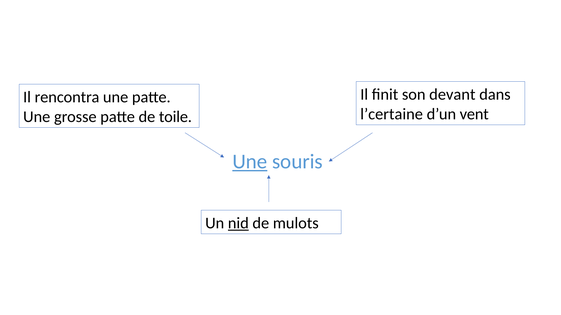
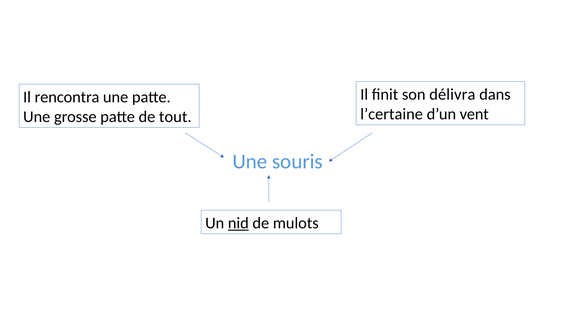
devant: devant -> délivra (452, 95)
toile: toile -> tout (175, 117)
Une underline: present -> none (250, 162)
